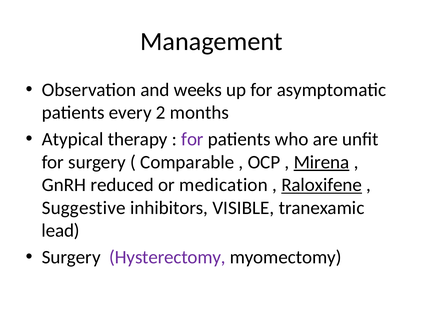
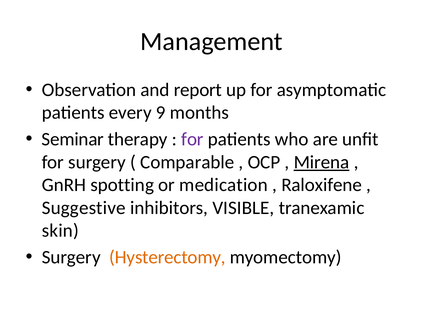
weeks: weeks -> report (198, 90)
2: 2 -> 9 (161, 113)
Atypical: Atypical -> Seminar (73, 140)
reduced: reduced -> spotting (122, 185)
Raloxifene underline: present -> none (322, 185)
lead: lead -> skin (60, 231)
Hysterectomy colour: purple -> orange (167, 258)
